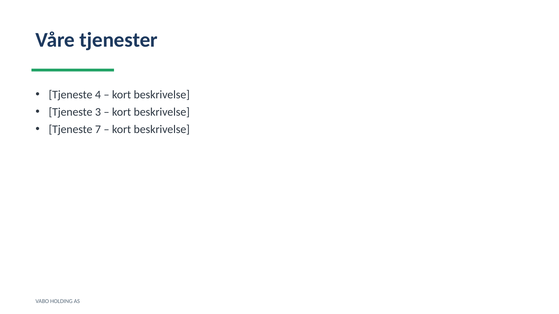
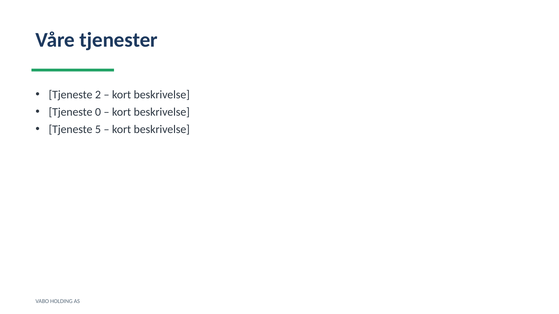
4: 4 -> 2 (98, 95)
3: 3 -> 0 (98, 112)
7: 7 -> 5 (98, 130)
